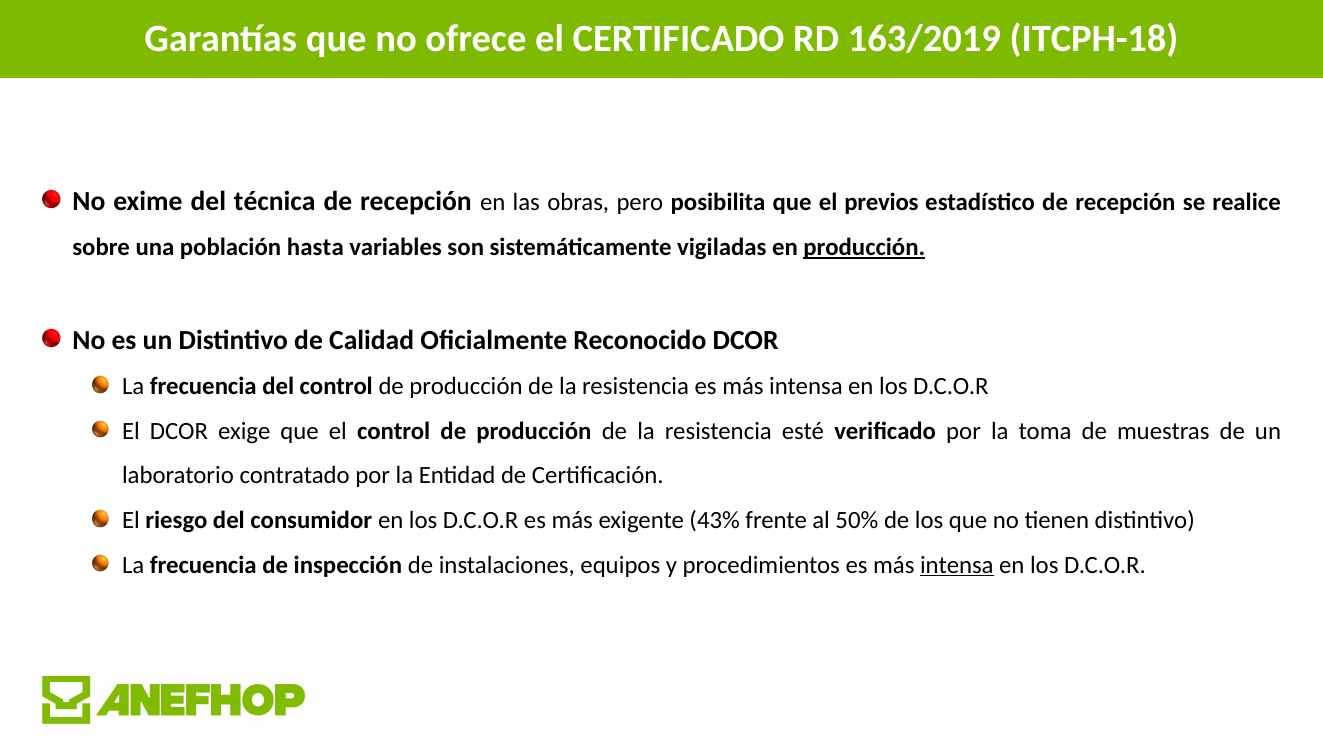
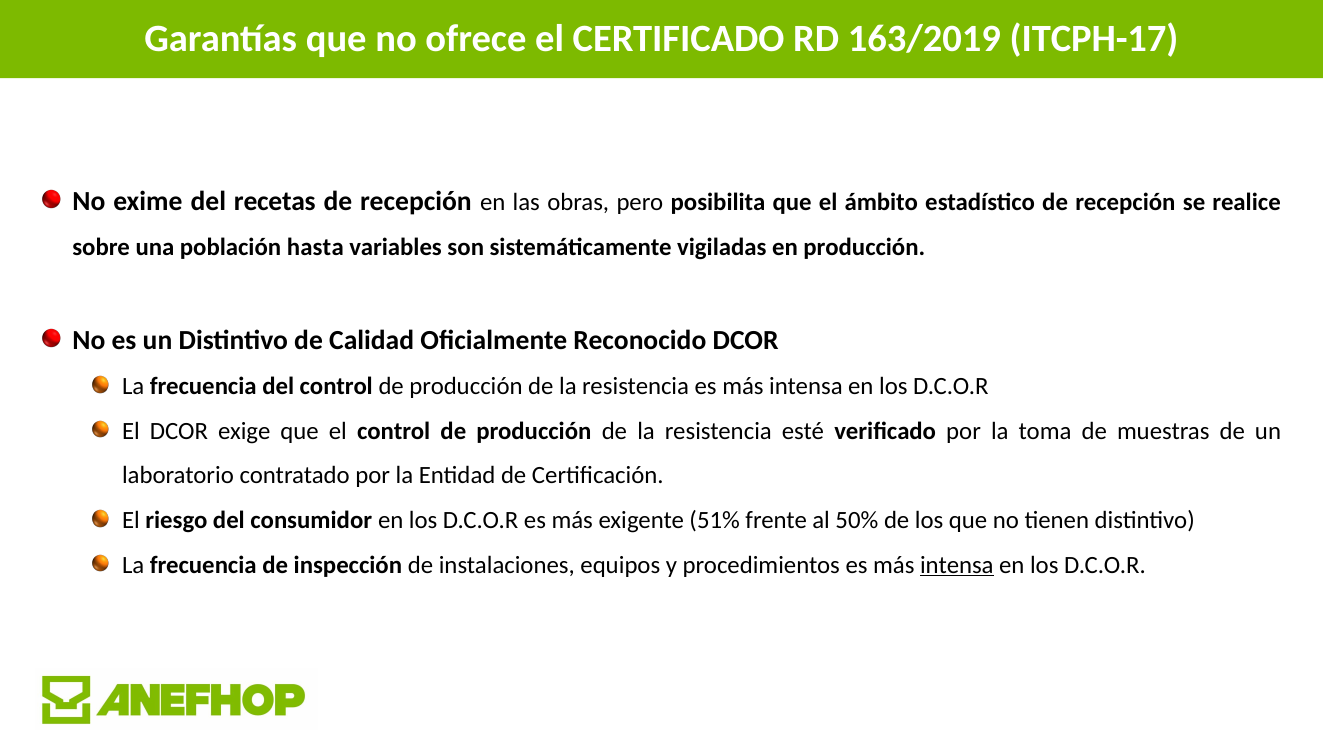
ITCPH-18: ITCPH-18 -> ITCPH-17 (1094, 39)
técnica: técnica -> recetas (275, 201)
previos: previos -> ámbito (881, 202)
producción underline: present -> none (864, 247)
43%: 43% -> 51% (715, 520)
